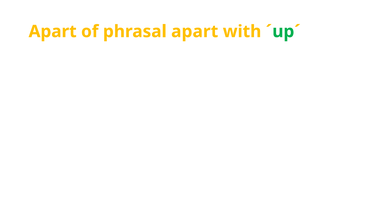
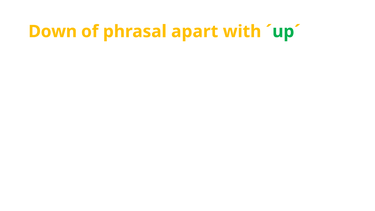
Apart: Apart -> Down (53, 32)
